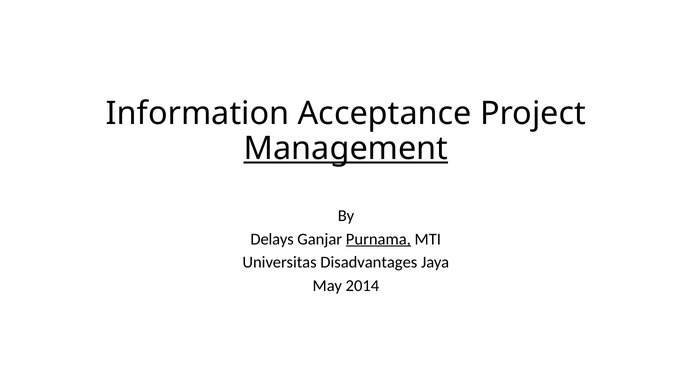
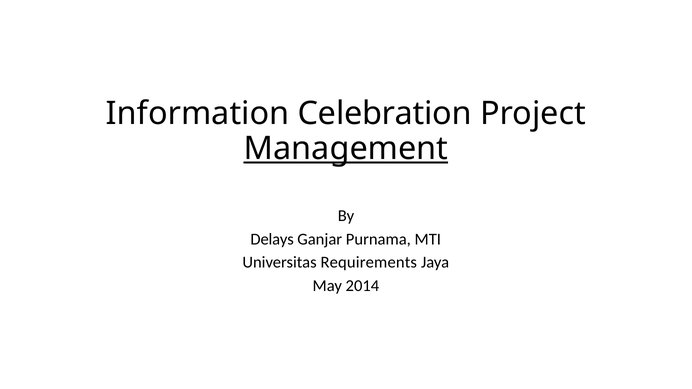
Acceptance: Acceptance -> Celebration (385, 114)
Purnama underline: present -> none (378, 239)
Disadvantages: Disadvantages -> Requirements (369, 263)
